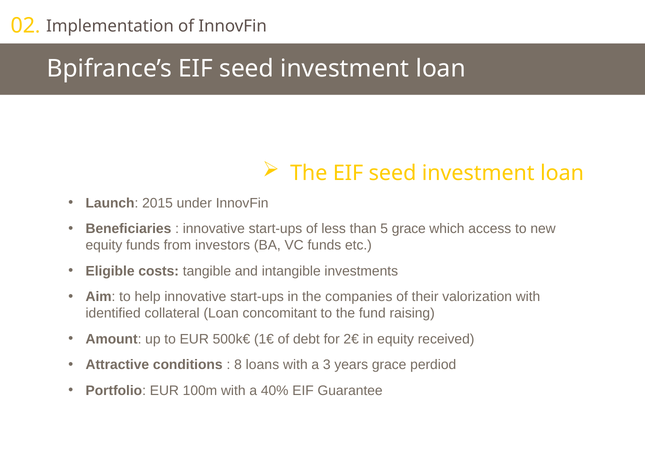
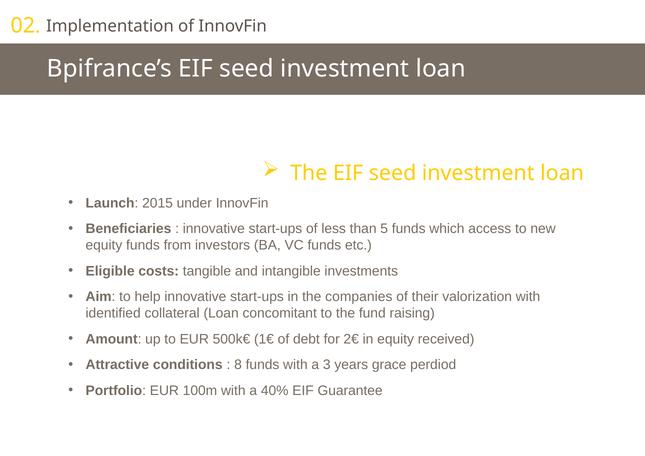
5 grace: grace -> funds (409, 229)
8 loans: loans -> funds (262, 365)
